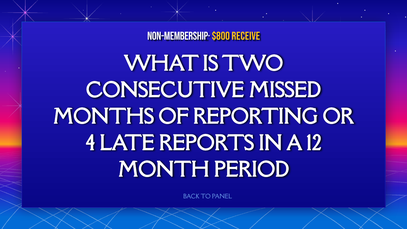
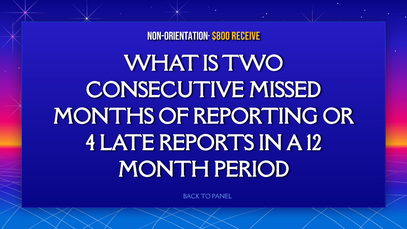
NON-MEMBERSHIP·: NON-MEMBERSHIP· -> NON-ORIENTATION· (179, 36)
